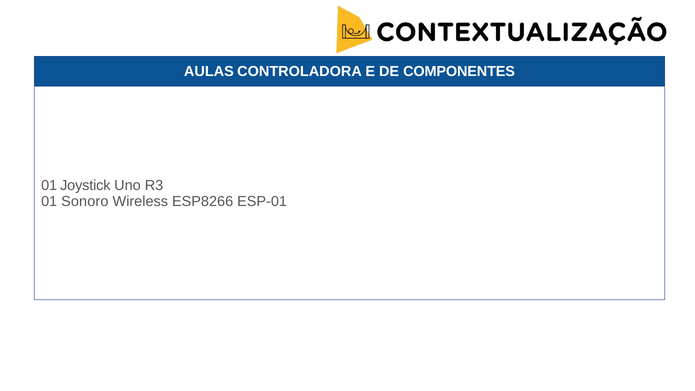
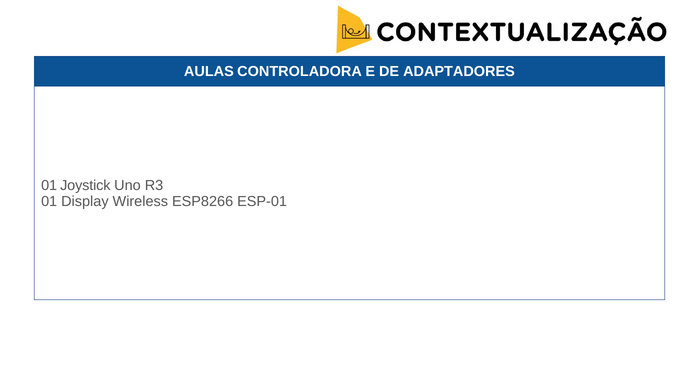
COMPONENTES: COMPONENTES -> ADAPTADORES (459, 72)
Sonoro: Sonoro -> Display (85, 201)
